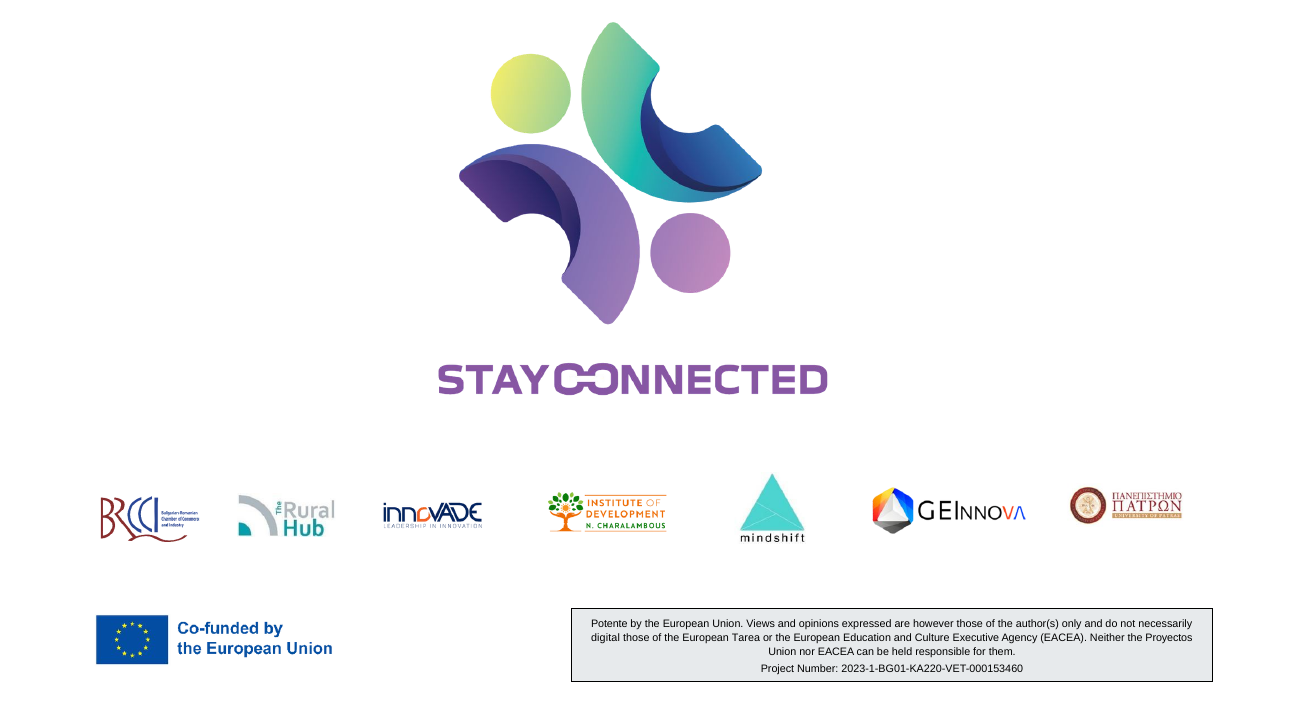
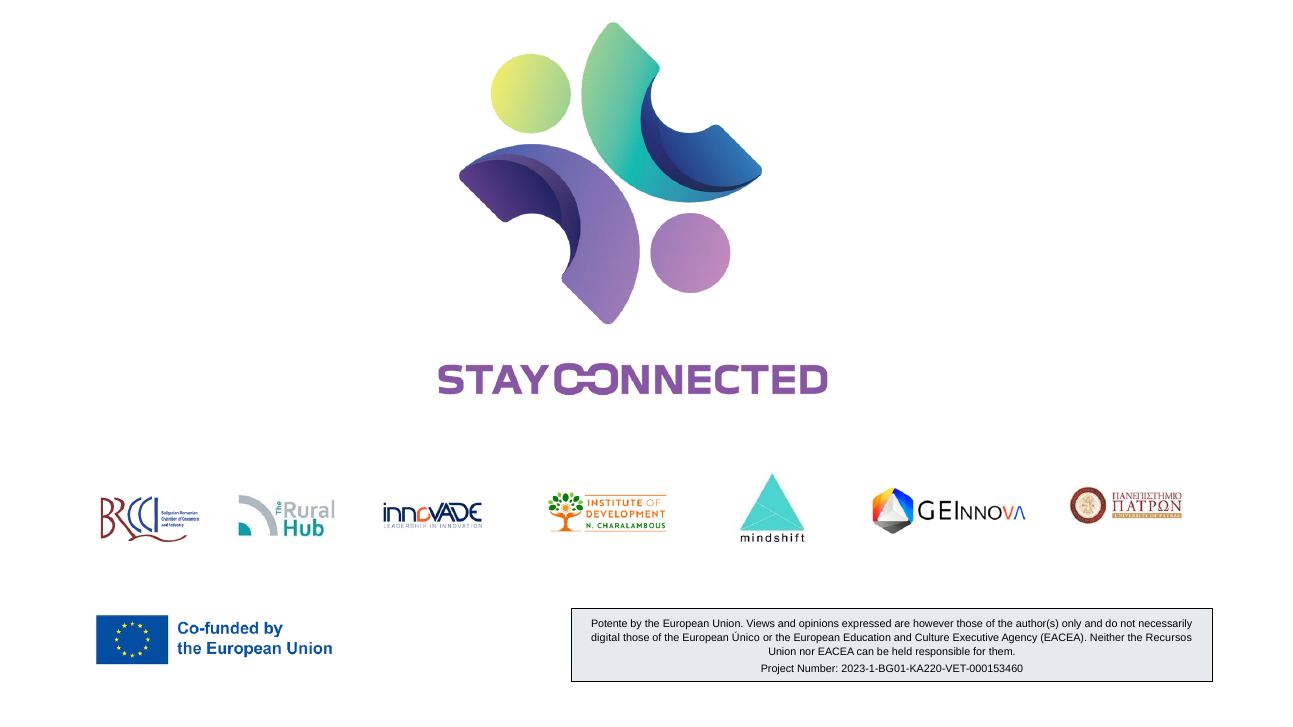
Tarea: Tarea -> Único (746, 638)
Proyectos: Proyectos -> Recursos (1169, 638)
